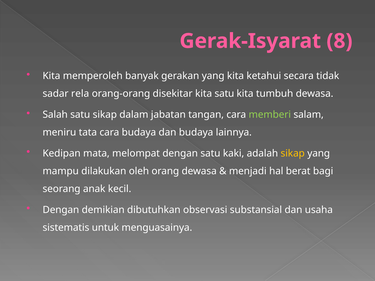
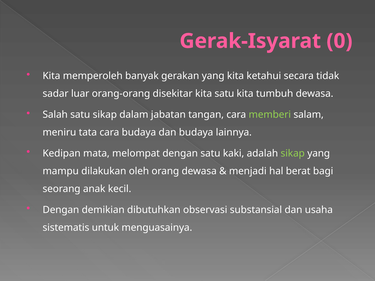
8: 8 -> 0 (339, 41)
rela: rela -> luar (80, 94)
sikap colour: yellow -> light green (293, 153)
